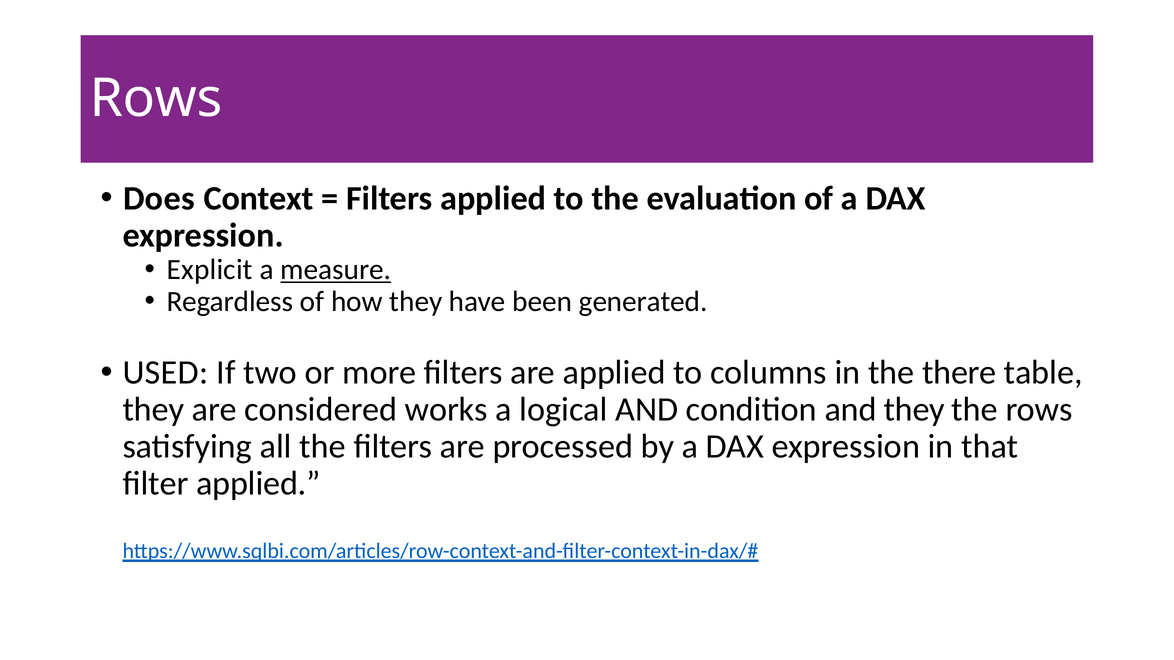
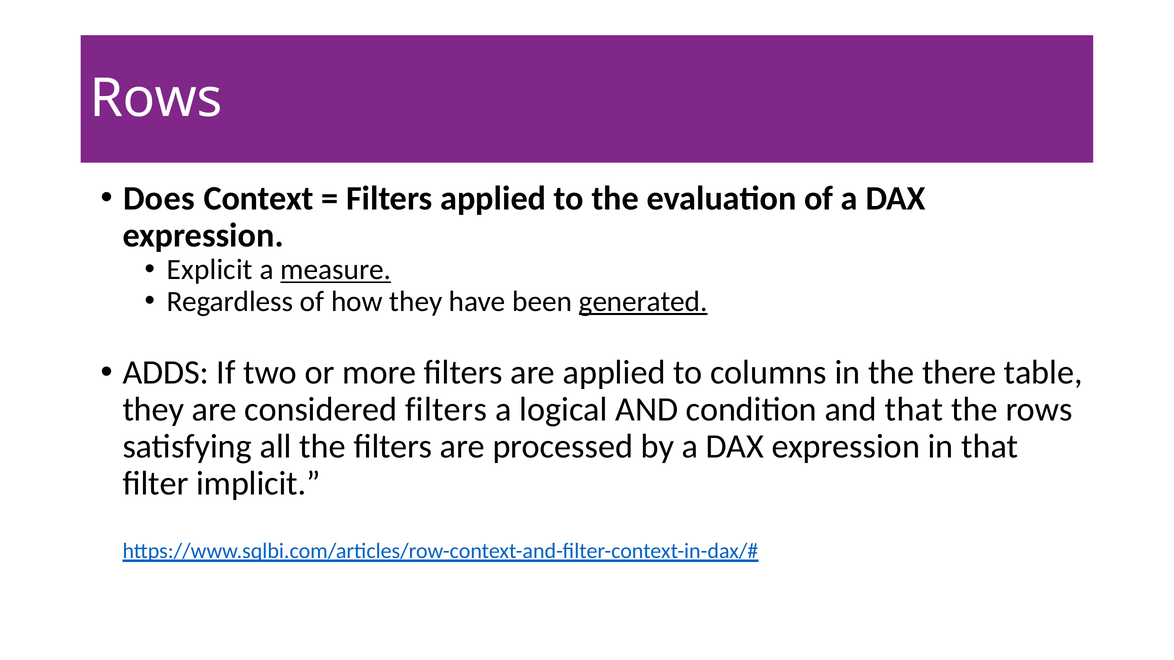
generated underline: none -> present (643, 302)
USED: USED -> ADDS (166, 373)
considered works: works -> filters (446, 410)
and they: they -> that (914, 410)
filter applied: applied -> implicit (258, 484)
